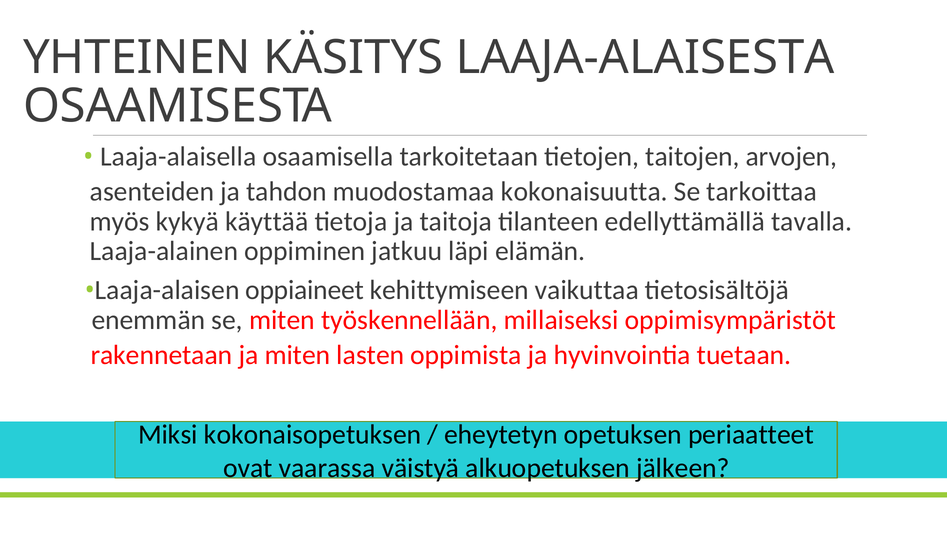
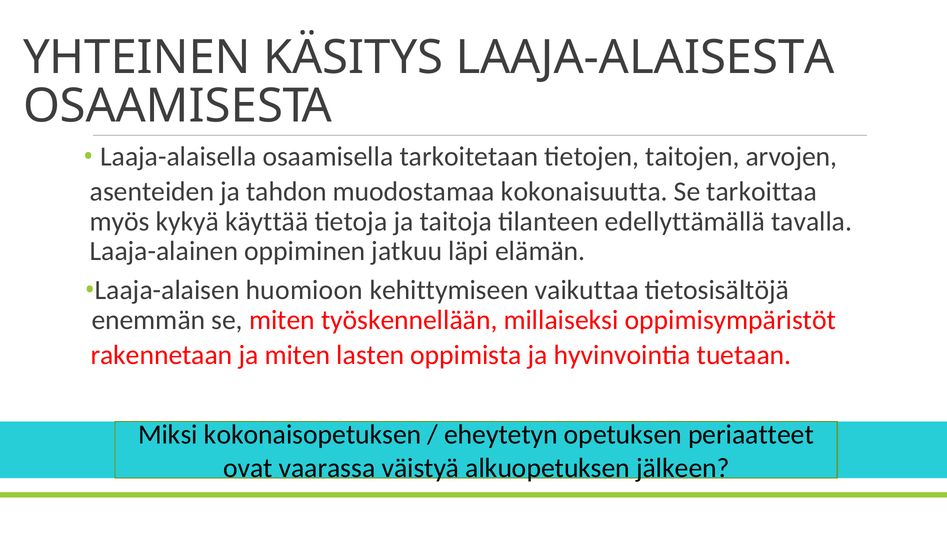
oppiaineet: oppiaineet -> huomioon (304, 290)
